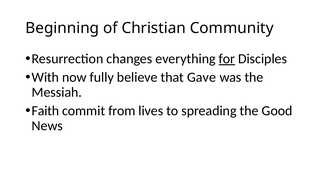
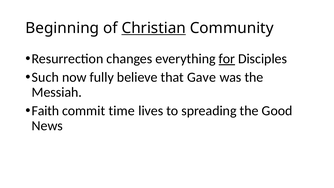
Christian underline: none -> present (154, 28)
With: With -> Such (45, 77)
from: from -> time (122, 111)
